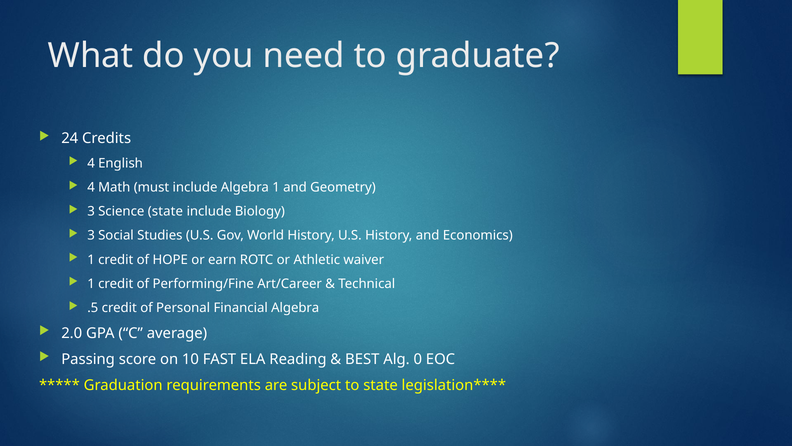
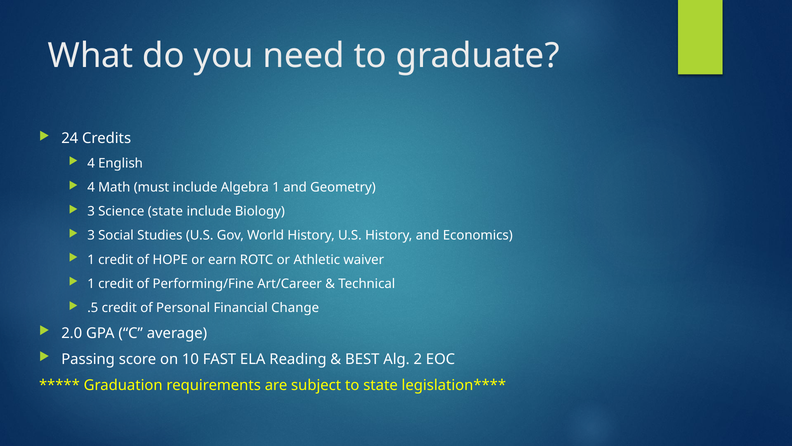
Financial Algebra: Algebra -> Change (295, 308)
0: 0 -> 2 (418, 359)
